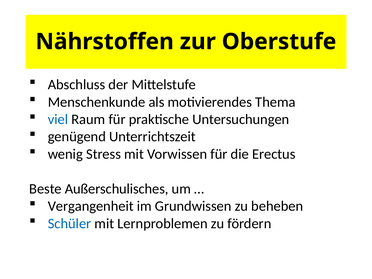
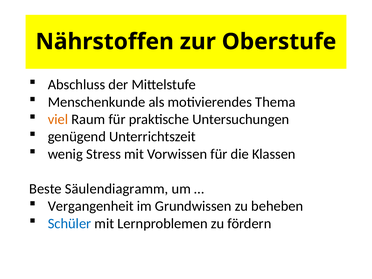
viel colour: blue -> orange (58, 119)
Erectus: Erectus -> Klassen (274, 154)
Außerschulisches: Außerschulisches -> Säulendiagramm (117, 189)
